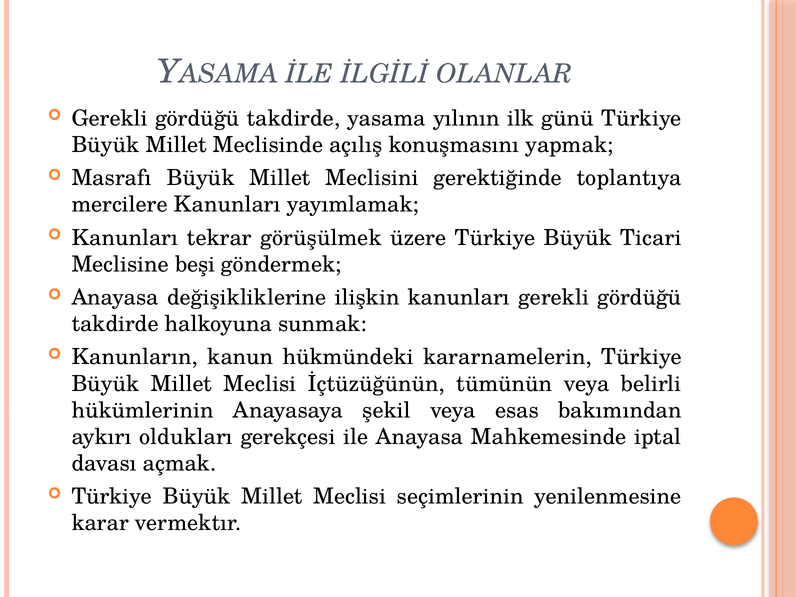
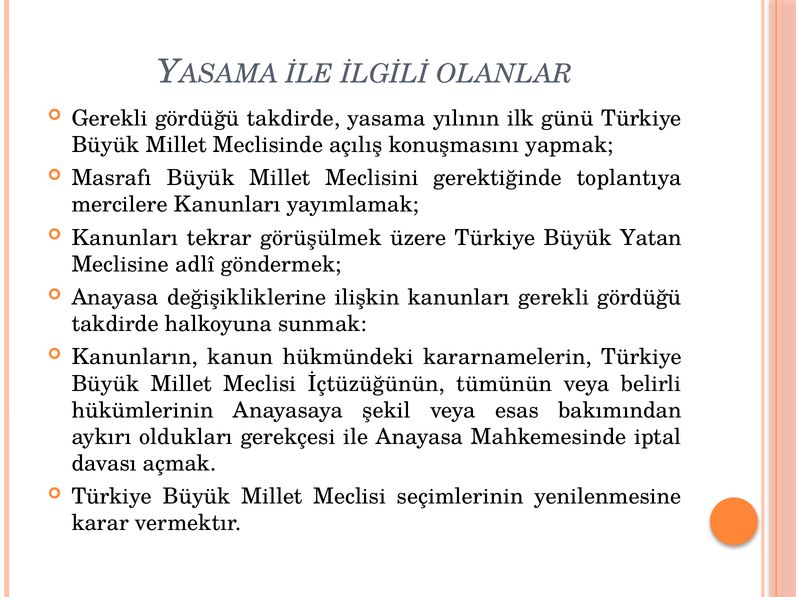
Ticari: Ticari -> Yatan (651, 238)
beşi: beşi -> adlî (195, 264)
